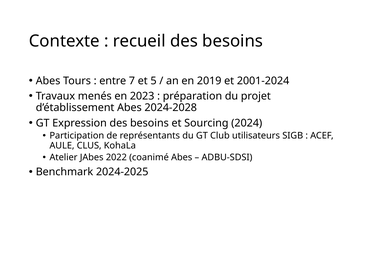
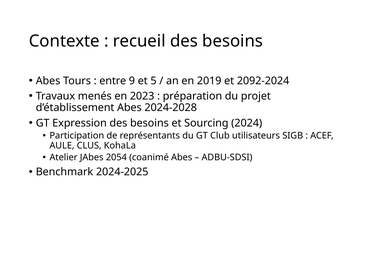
7: 7 -> 9 (132, 81)
2001-2024: 2001-2024 -> 2092-2024 (263, 81)
2022: 2022 -> 2054 (116, 158)
